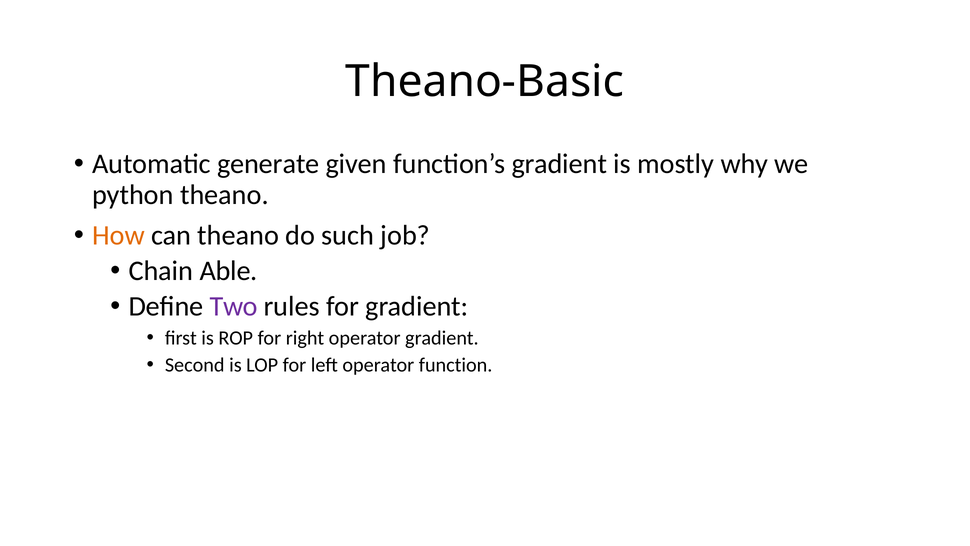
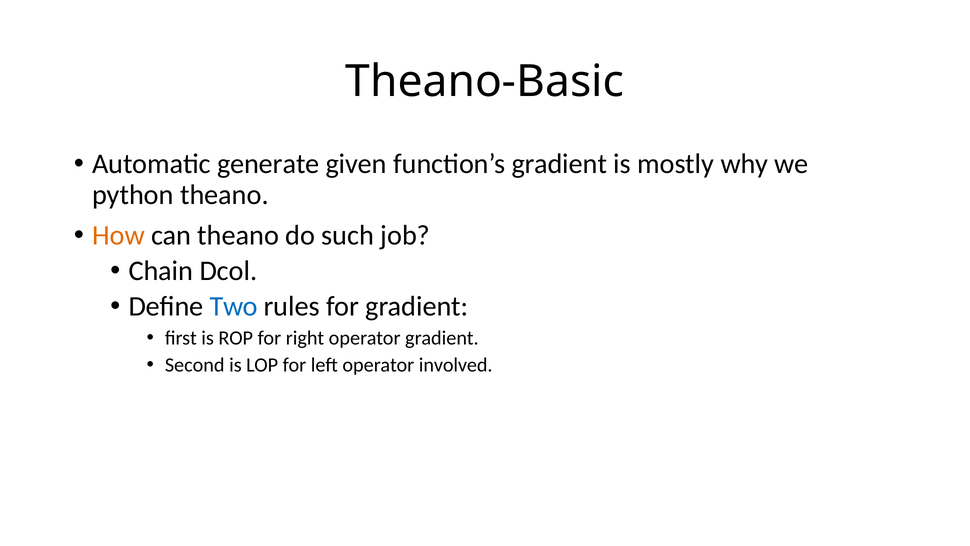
Able: Able -> Dcol (228, 271)
Two colour: purple -> blue (234, 306)
function: function -> involved (456, 365)
